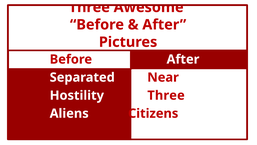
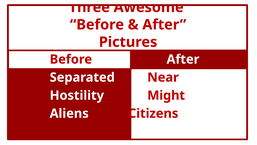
Hostility Three: Three -> Might (166, 95)
